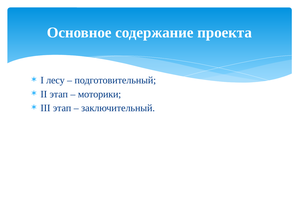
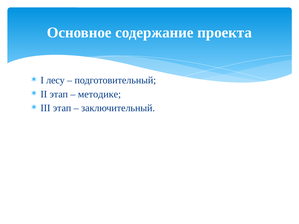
моторики: моторики -> методике (99, 94)
